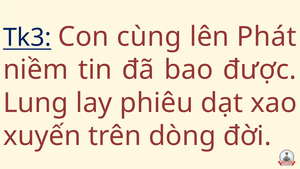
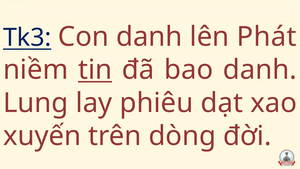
Con cùng: cùng -> danh (149, 37)
tin underline: none -> present (95, 70)
bao được: được -> danh (260, 70)
